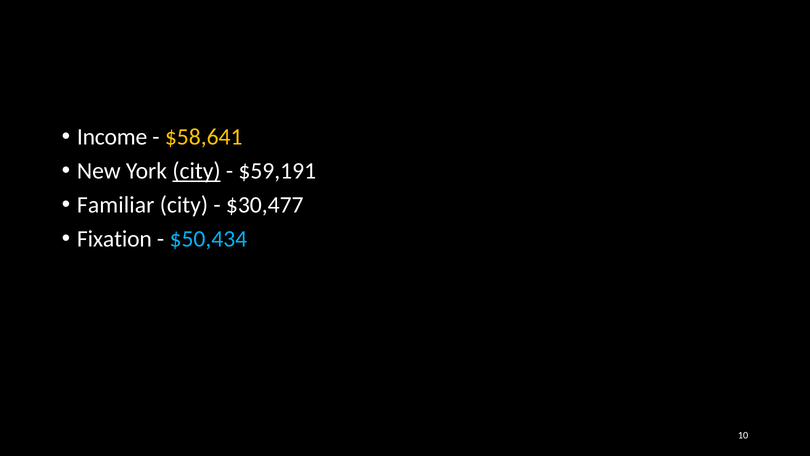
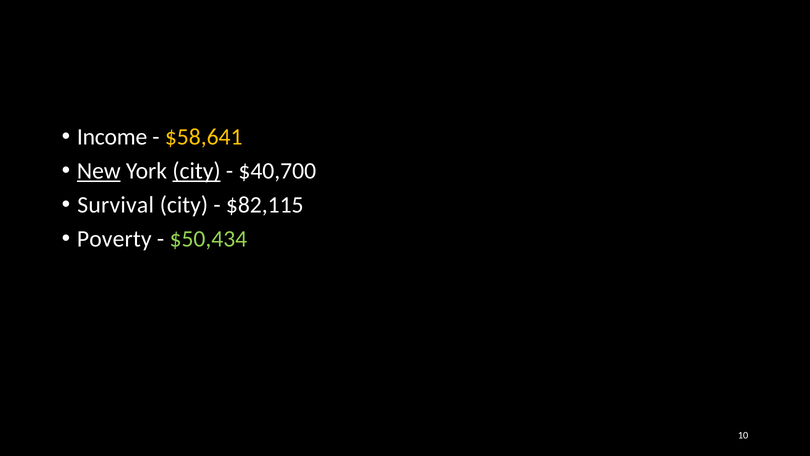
New underline: none -> present (99, 171)
$59,191: $59,191 -> $40,700 (277, 171)
Familiar: Familiar -> Survival (116, 205)
$30,477: $30,477 -> $82,115 (265, 205)
Fixation: Fixation -> Poverty (114, 239)
$50,434 colour: light blue -> light green (208, 239)
